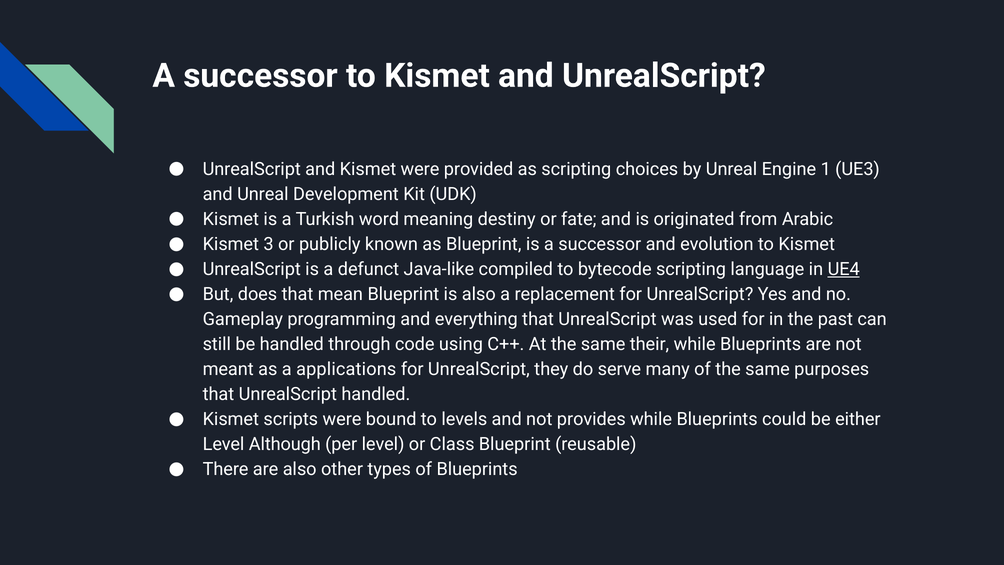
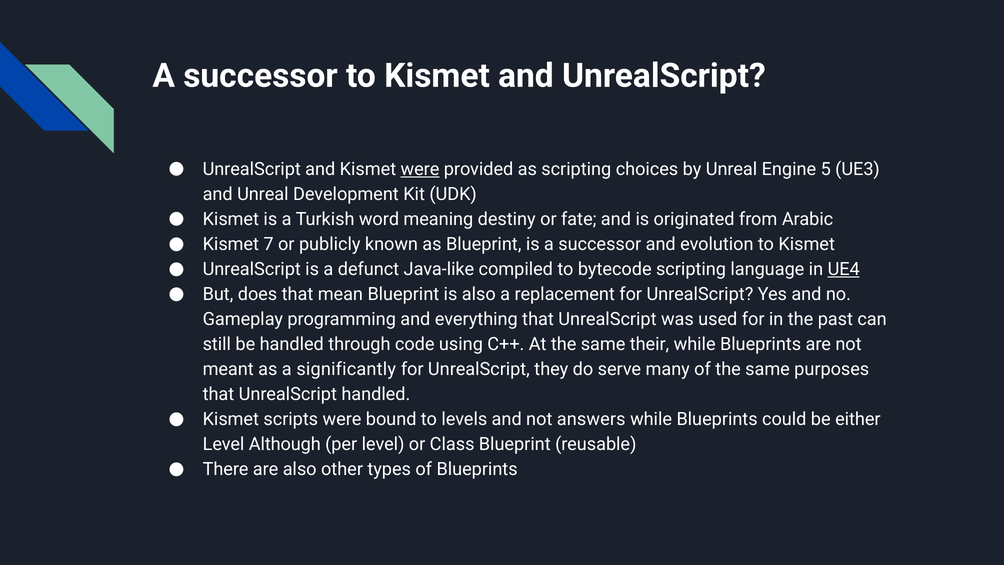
were underline: none -> present (420, 169)
1: 1 -> 5 (826, 169)
3: 3 -> 7 (269, 244)
applications: applications -> significantly (346, 369)
provides: provides -> answers (591, 419)
